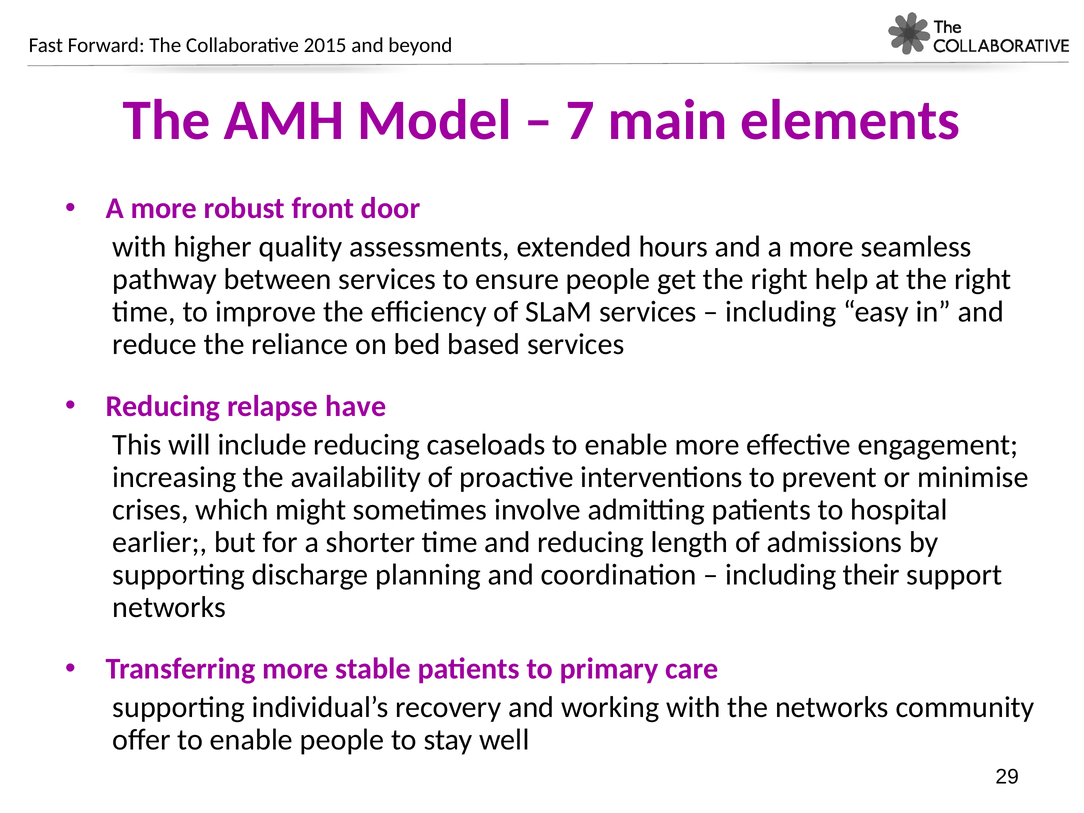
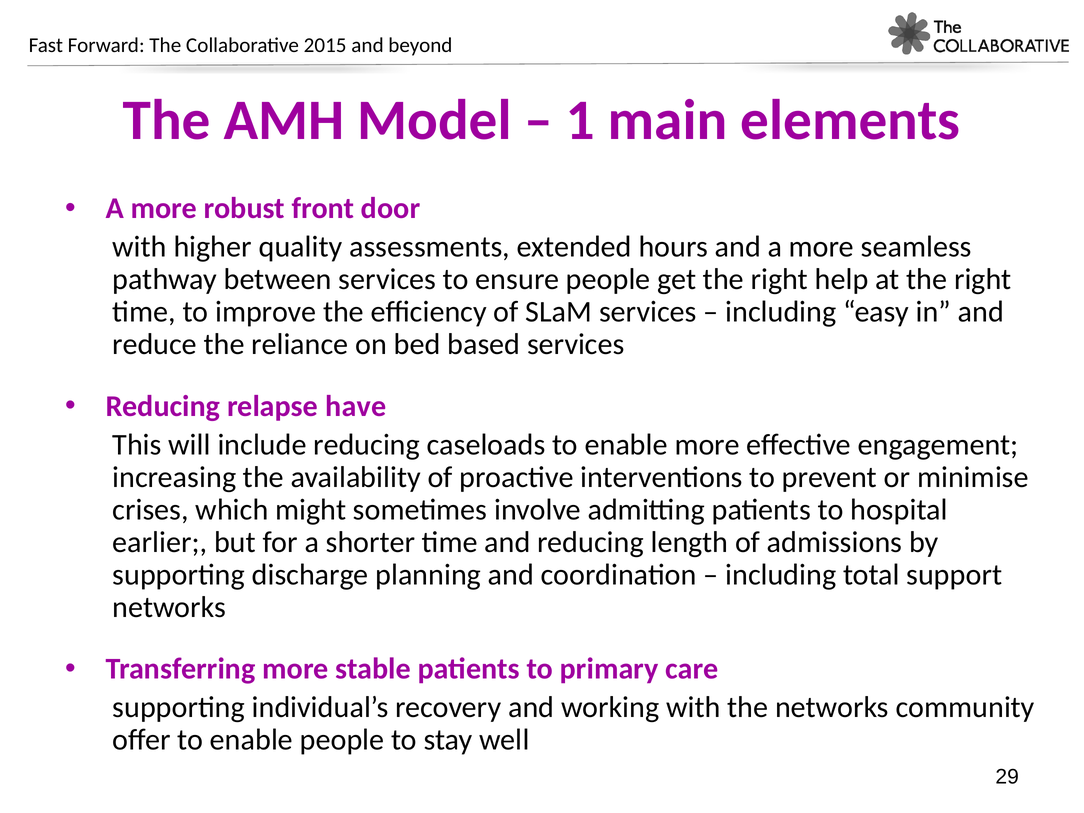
7: 7 -> 1 (580, 120)
their: their -> total (871, 575)
